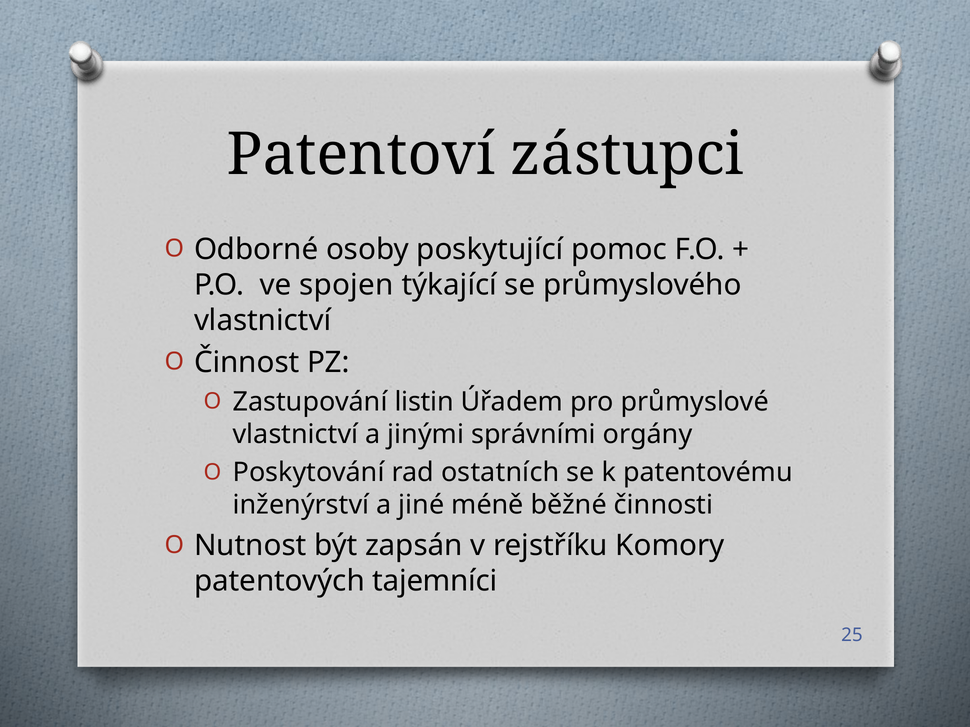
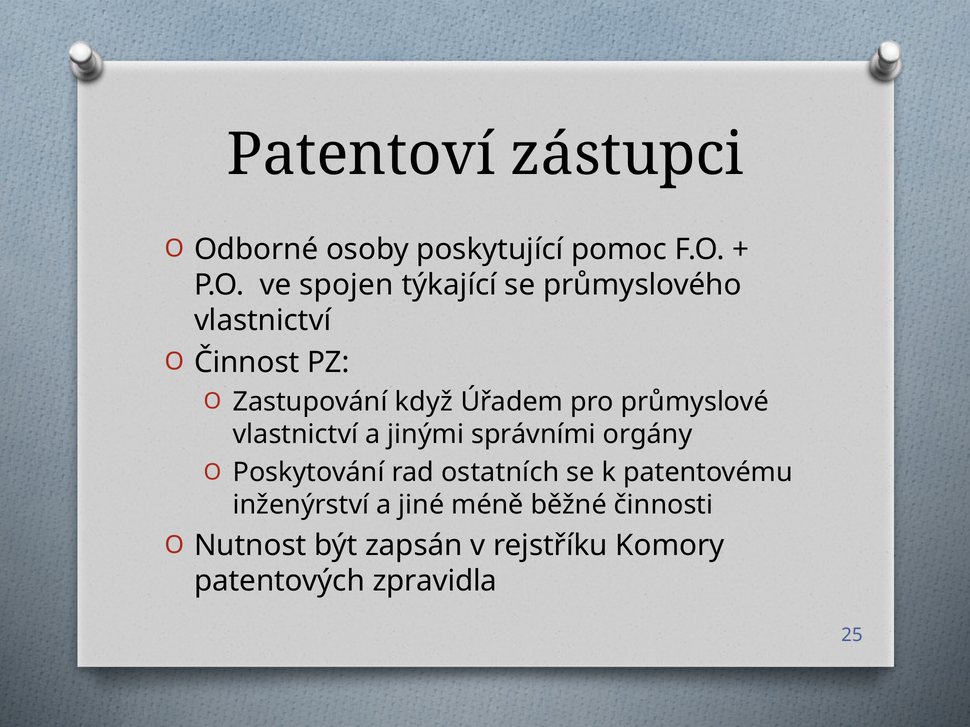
listin: listin -> když (424, 402)
tajemníci: tajemníci -> zpravidla (435, 581)
